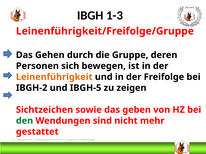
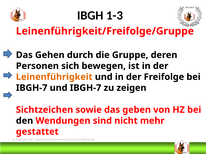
IBGH-2: IBGH-2 -> IBGH-7 (32, 88)
und IBGH-5: IBGH-5 -> IBGH-7 (86, 88)
den colour: green -> black (25, 121)
